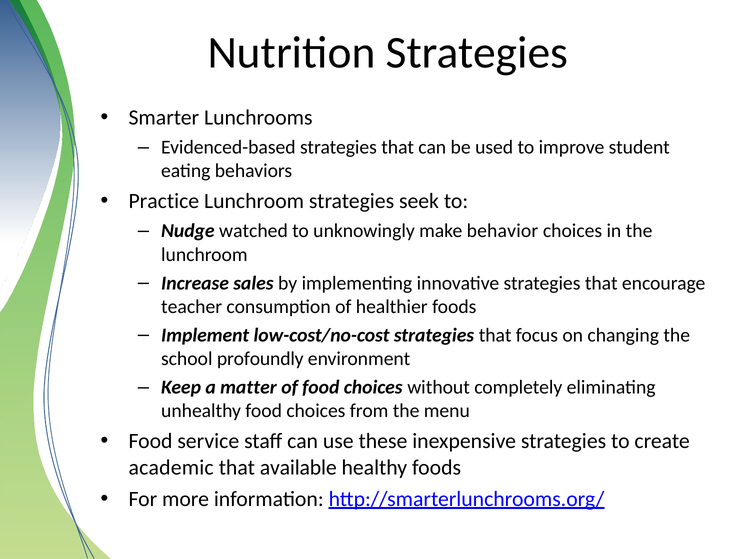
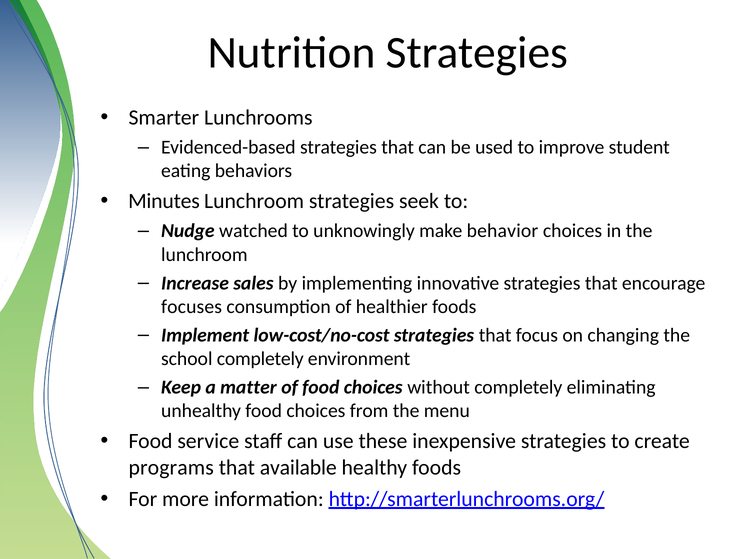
Practice: Practice -> Minutes (164, 201)
teacher: teacher -> focuses (192, 307)
school profoundly: profoundly -> completely (260, 359)
academic: academic -> programs (171, 467)
